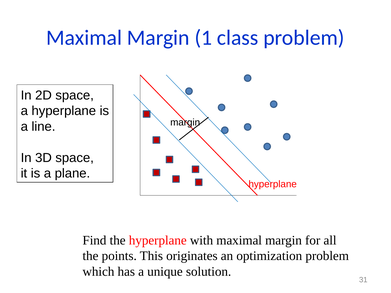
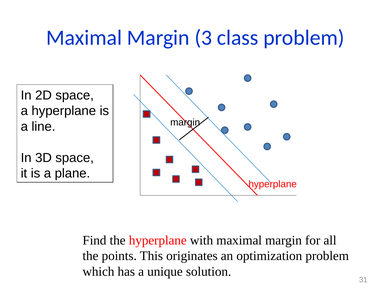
1: 1 -> 3 (203, 38)
